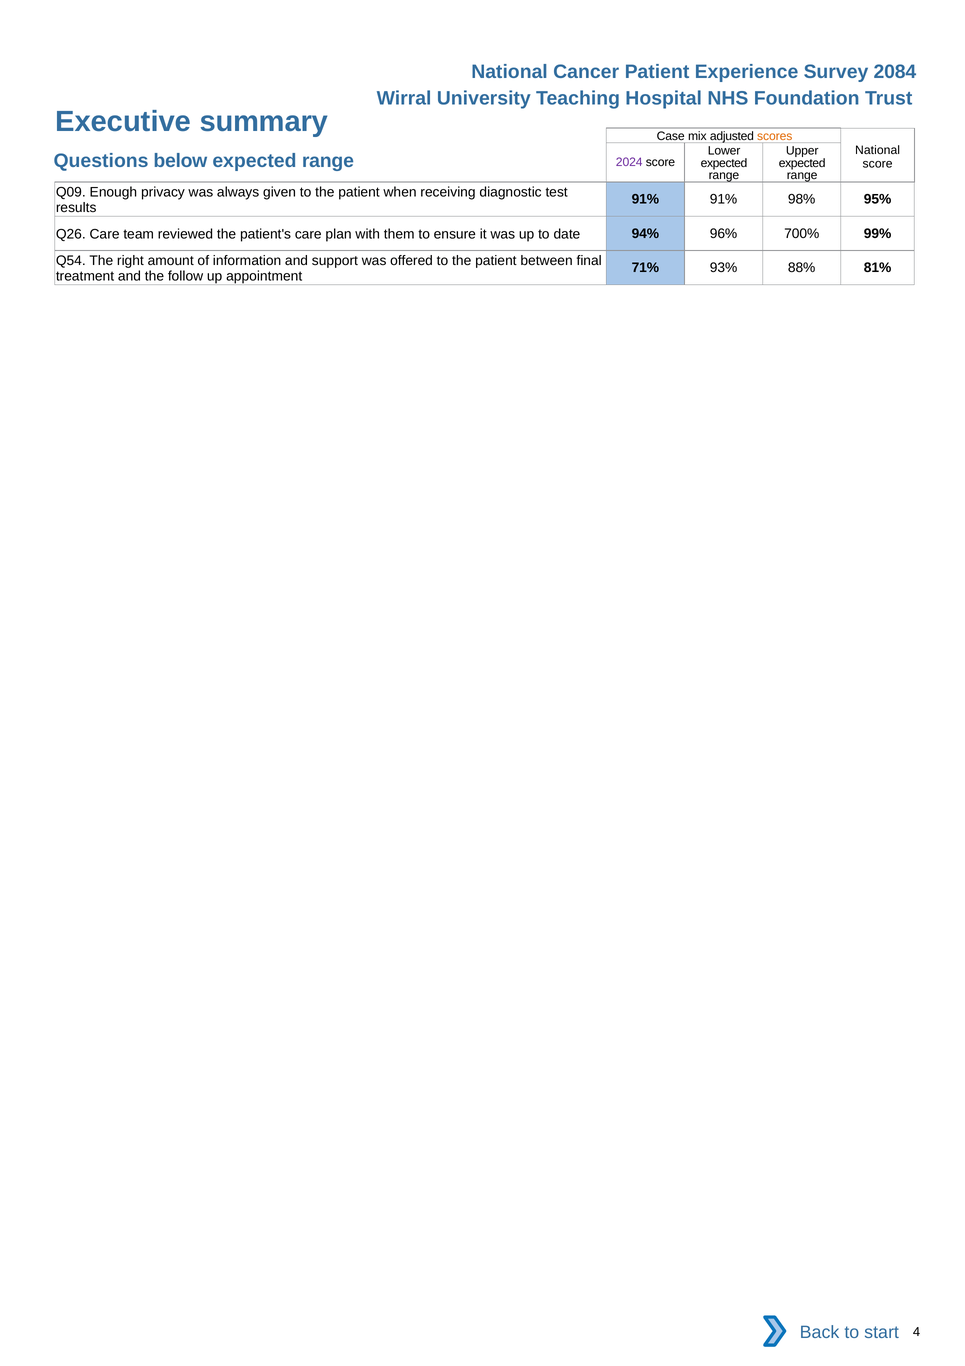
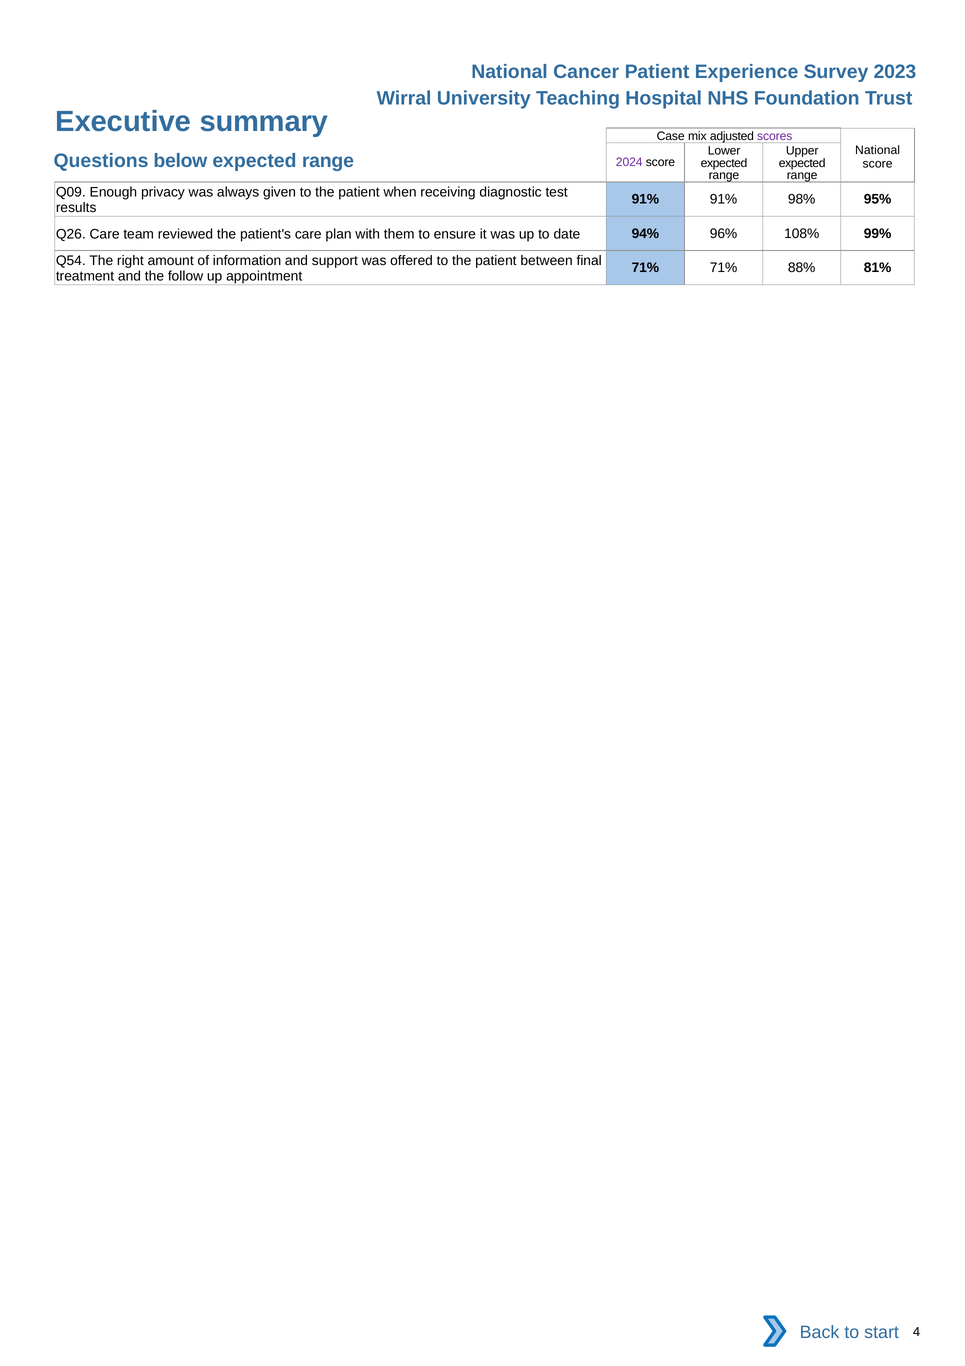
2084: 2084 -> 2023 (895, 72)
scores colour: orange -> purple (775, 136)
700%: 700% -> 108% (802, 234)
71% 93%: 93% -> 71% (724, 268)
